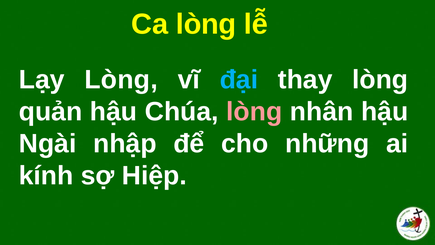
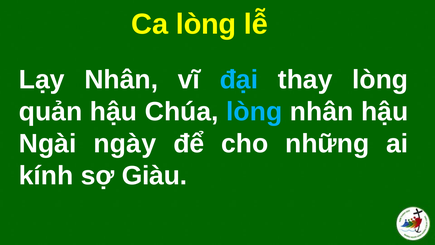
Lạy Lòng: Lòng -> Nhân (121, 80)
lòng colour: pink -> light blue (254, 112)
nhập: nhập -> ngày (125, 143)
Hiệp: Hiệp -> Giàu (154, 175)
